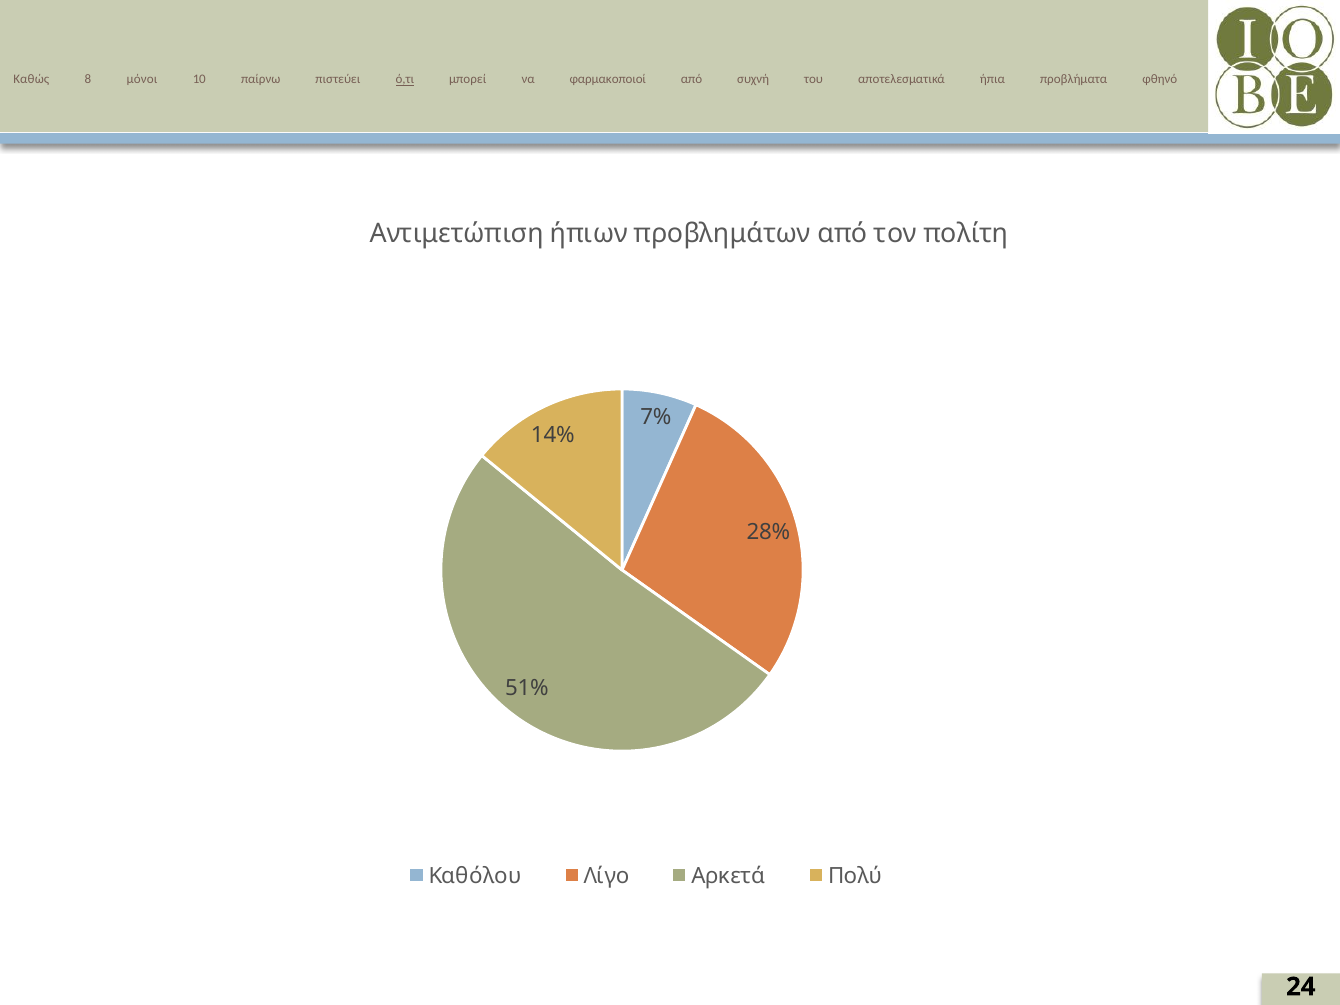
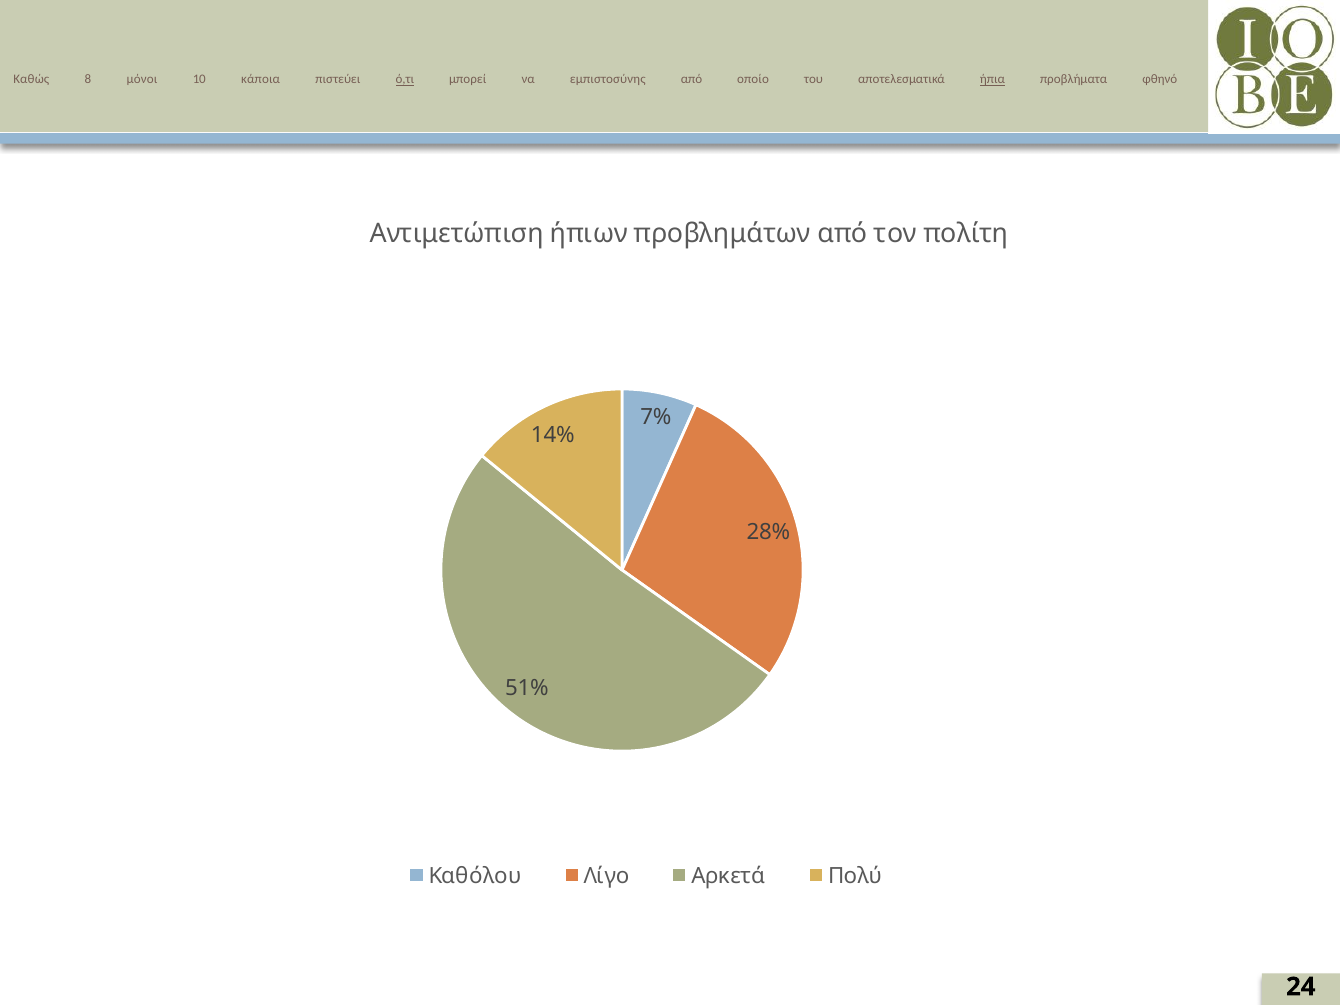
παίρνω: παίρνω -> κάποια (261, 79)
φαρμακοποιοί: φαρμακοποιοί -> εμπιστοσύνης (608, 79)
συχνή: συχνή -> οποίο (753, 79)
ήπια underline: none -> present (992, 79)
